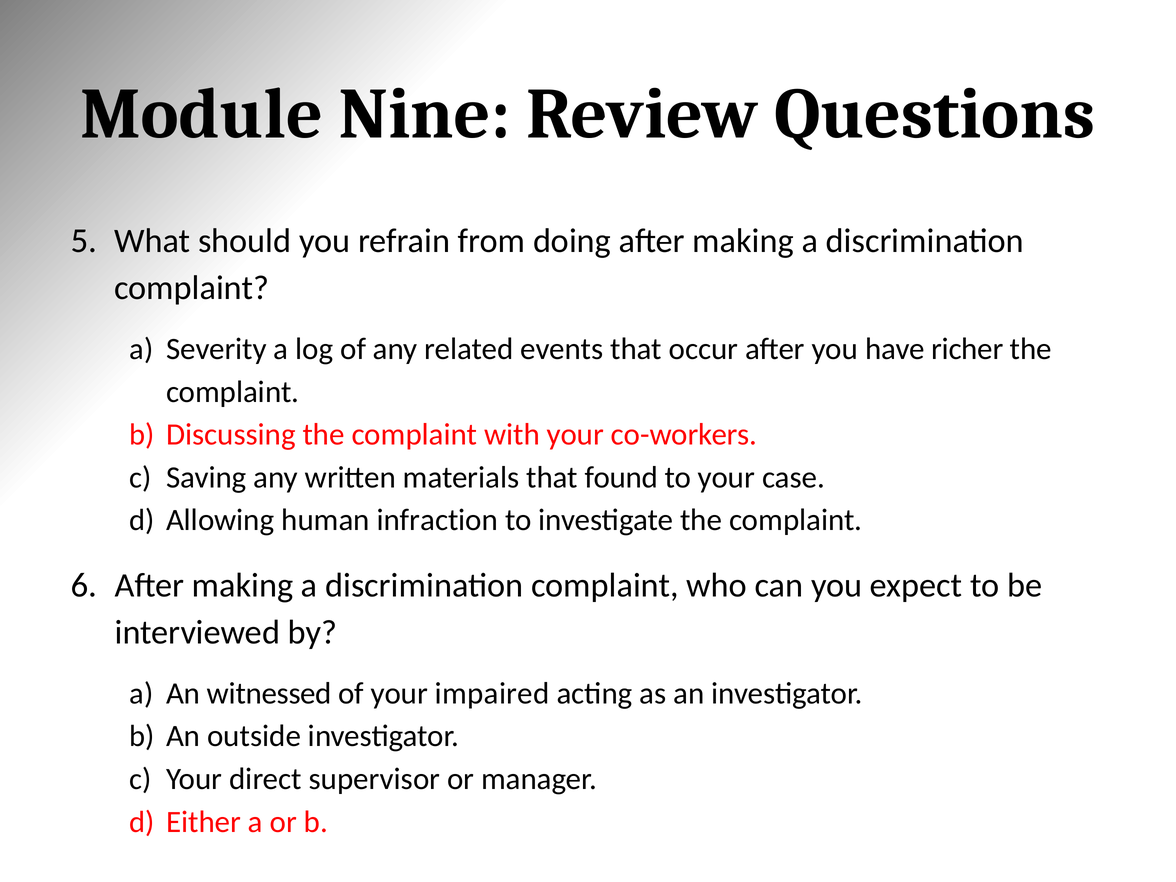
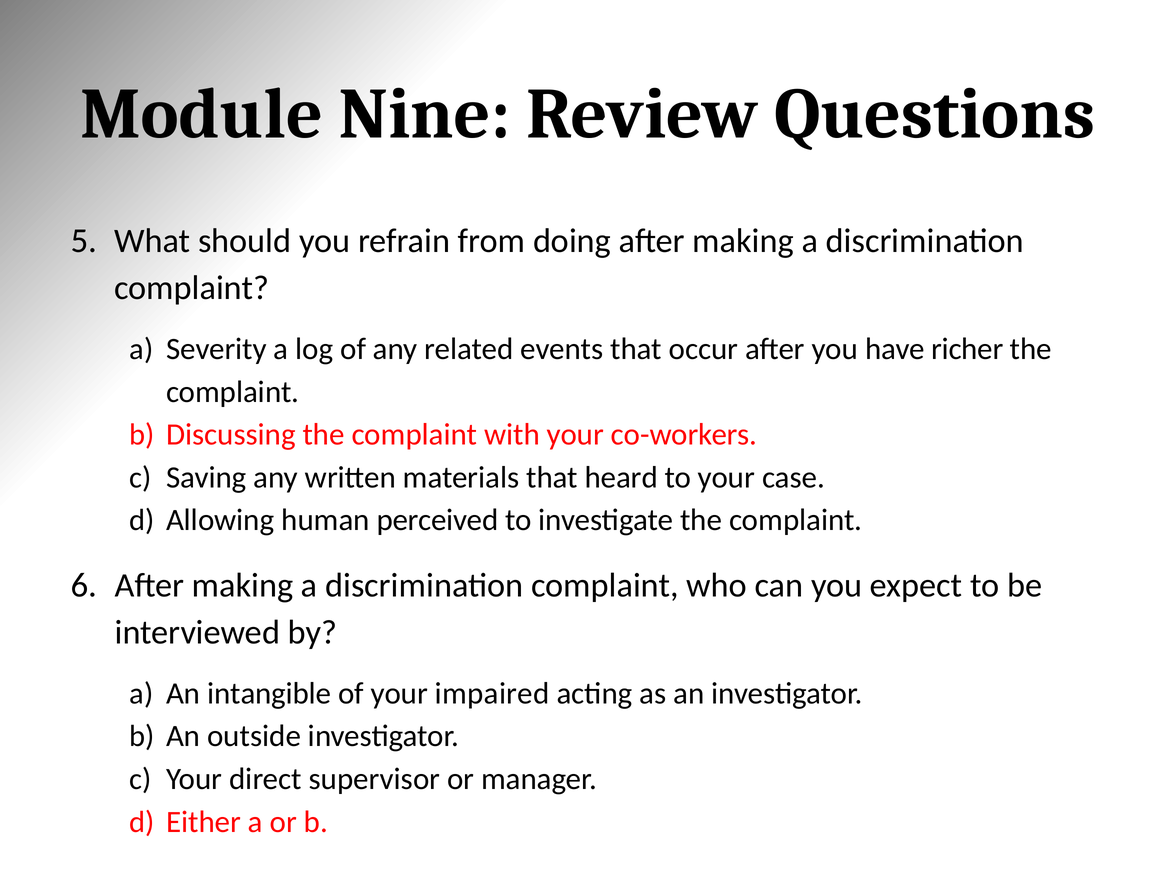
found: found -> heard (621, 477)
infraction: infraction -> perceived (437, 520)
witnessed: witnessed -> intangible (269, 693)
